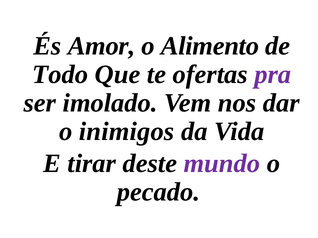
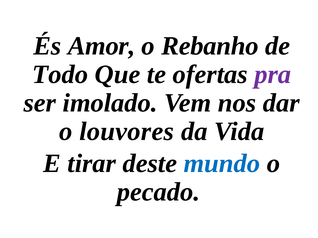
Alimento: Alimento -> Rebanho (210, 46)
inimigos: inimigos -> louvores (127, 132)
mundo colour: purple -> blue (222, 164)
